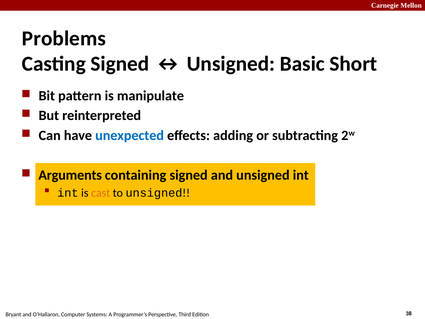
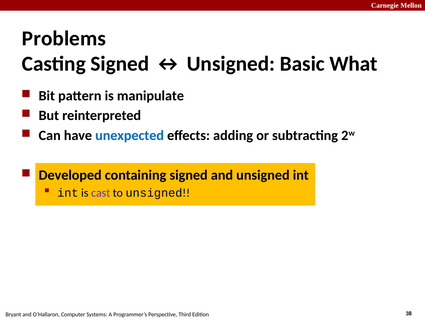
Short: Short -> What (354, 64)
Arguments: Arguments -> Developed (70, 175)
cast colour: orange -> purple (101, 193)
